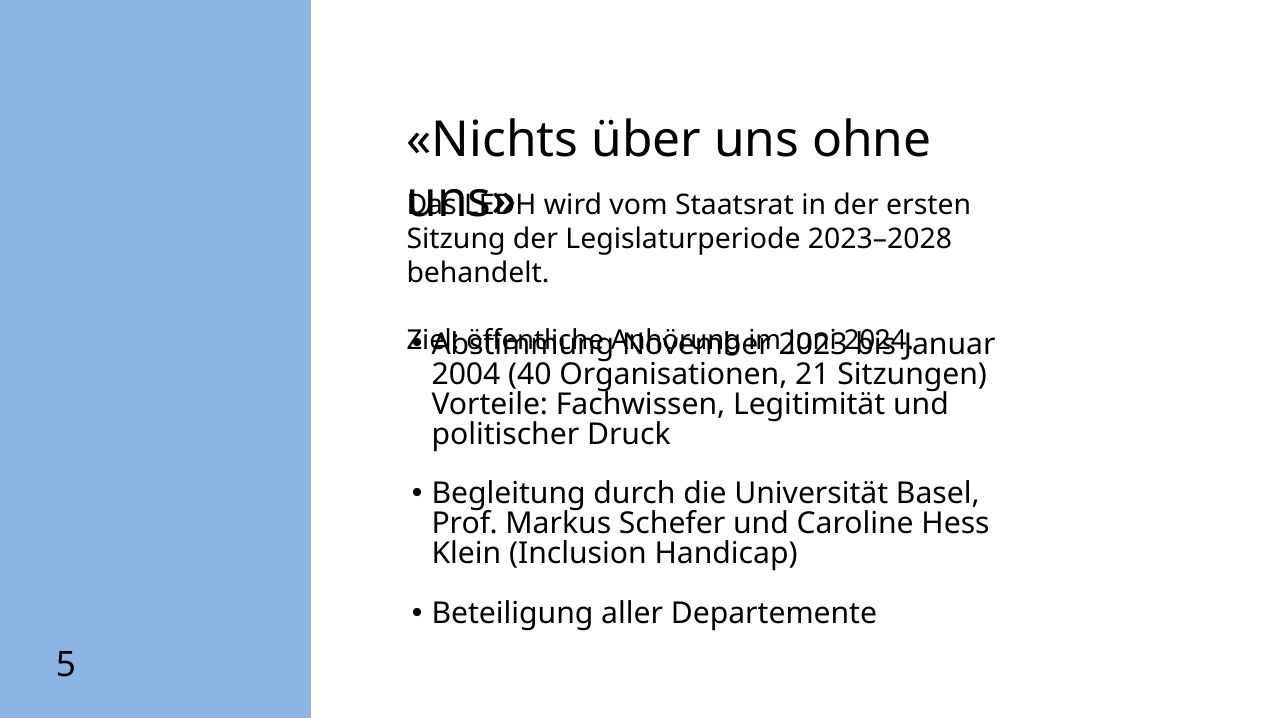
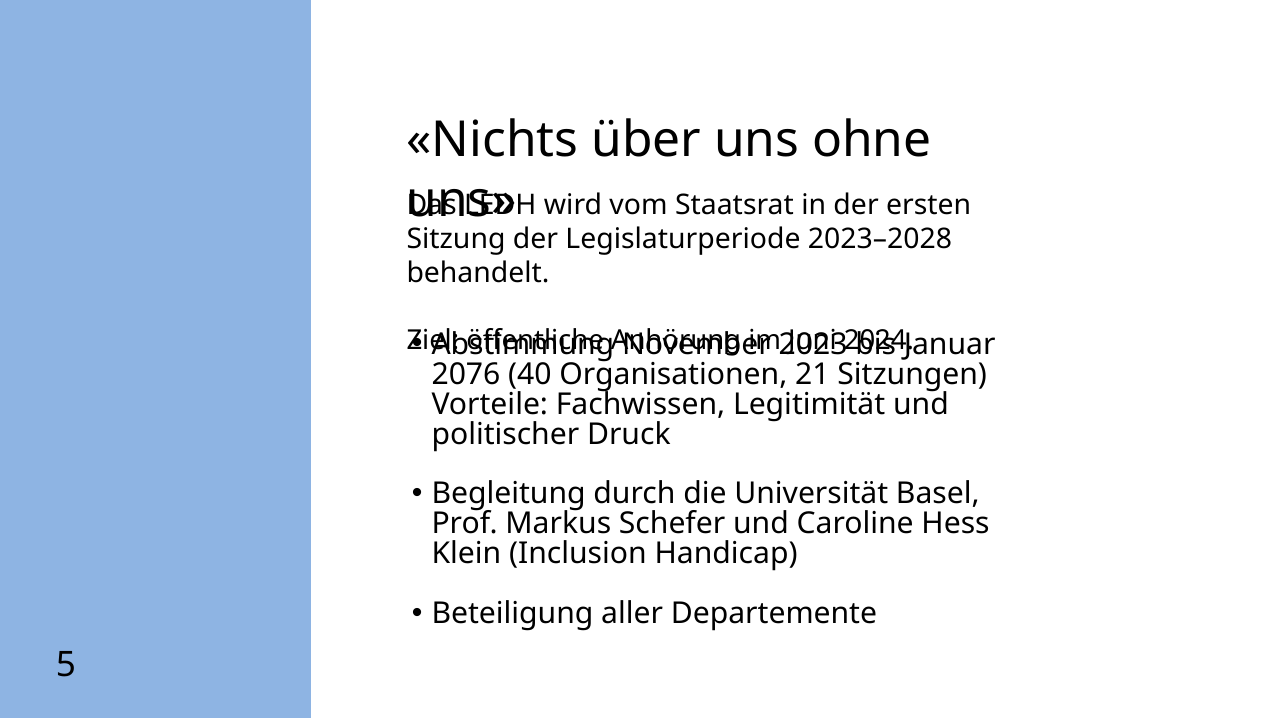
2004: 2004 -> 2076 (466, 374)
